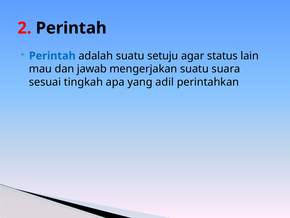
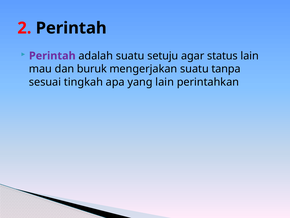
Perintah colour: blue -> purple (52, 56)
jawab: jawab -> buruk (92, 69)
suara: suara -> tanpa (226, 69)
yang adil: adil -> lain (165, 82)
